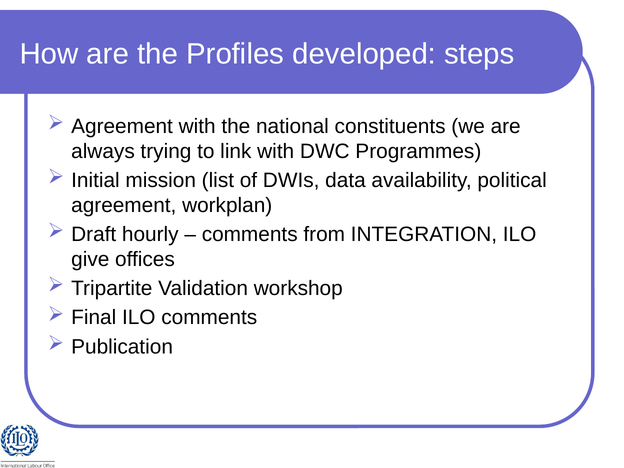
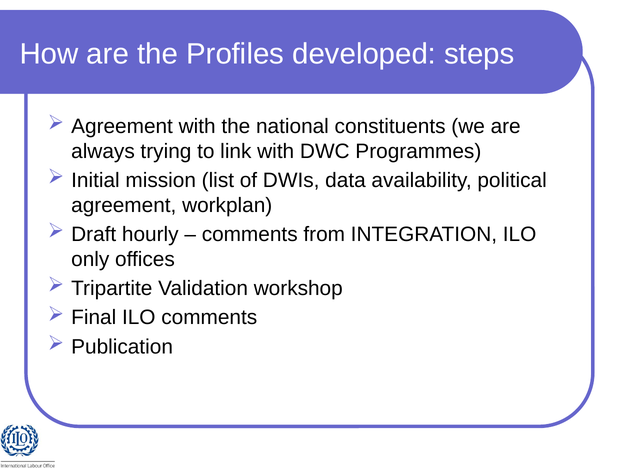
give: give -> only (90, 259)
